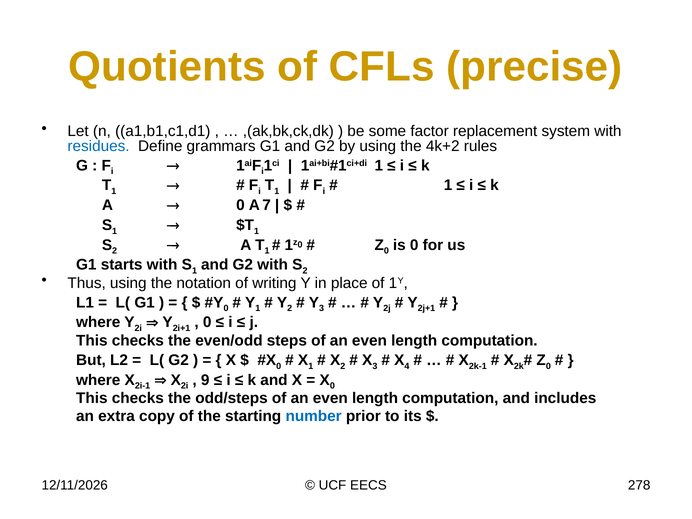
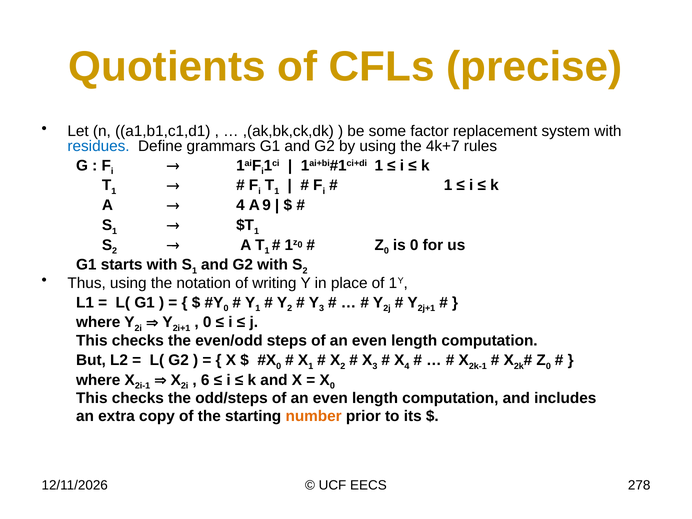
4k+2: 4k+2 -> 4k+7 (443, 146)
0: 0 -> 4 (240, 205)
7: 7 -> 9 (267, 205)
9: 9 -> 6 (205, 380)
number colour: blue -> orange (314, 416)
